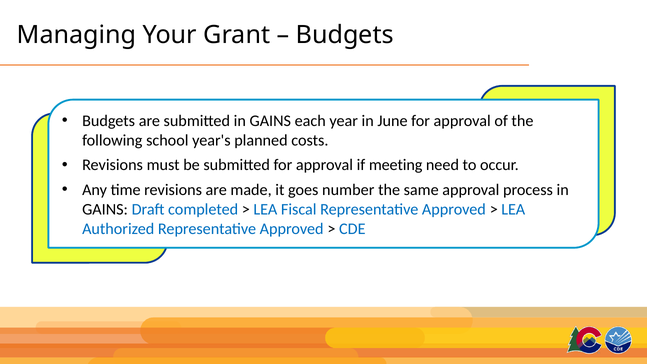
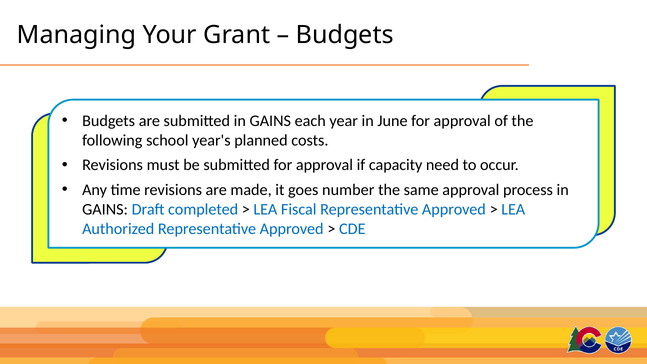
meeting: meeting -> capacity (396, 165)
